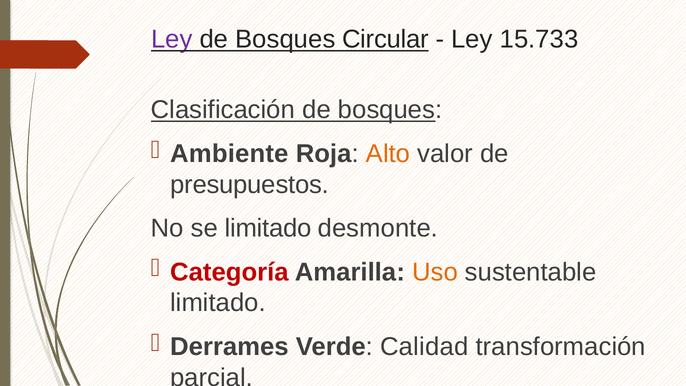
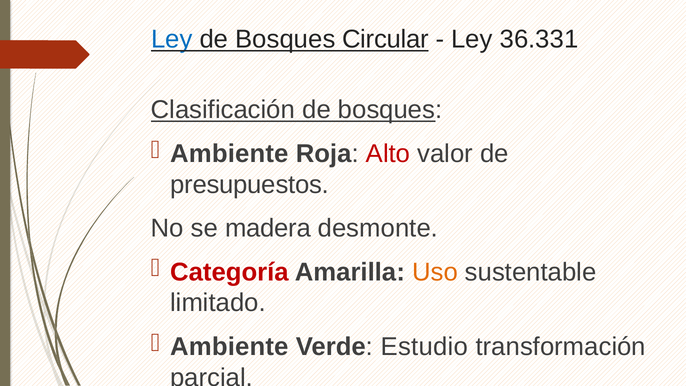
Ley colour: purple -> blue (172, 39)
15.733: 15.733 -> 36.331 (539, 39)
Alto colour: orange -> red (388, 154)
se limitado: limitado -> madera (268, 228)
Derrames: Derrames -> Ambiente (229, 347)
Calidad: Calidad -> Estudio (424, 347)
